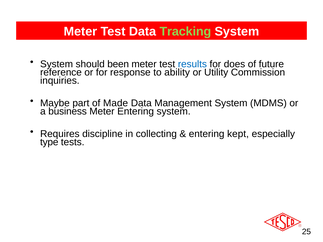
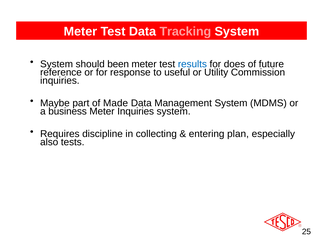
Tracking colour: light green -> pink (185, 32)
ability: ability -> useful (177, 72)
Meter Entering: Entering -> Inquiries (136, 112)
kept: kept -> plan (238, 134)
type: type -> also (49, 142)
